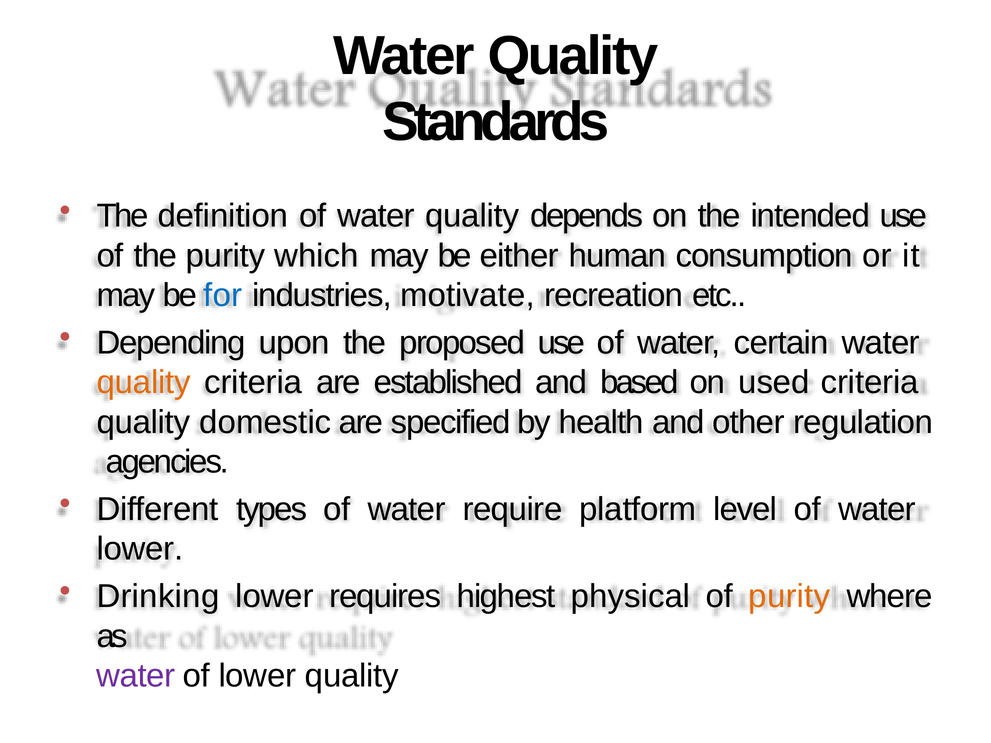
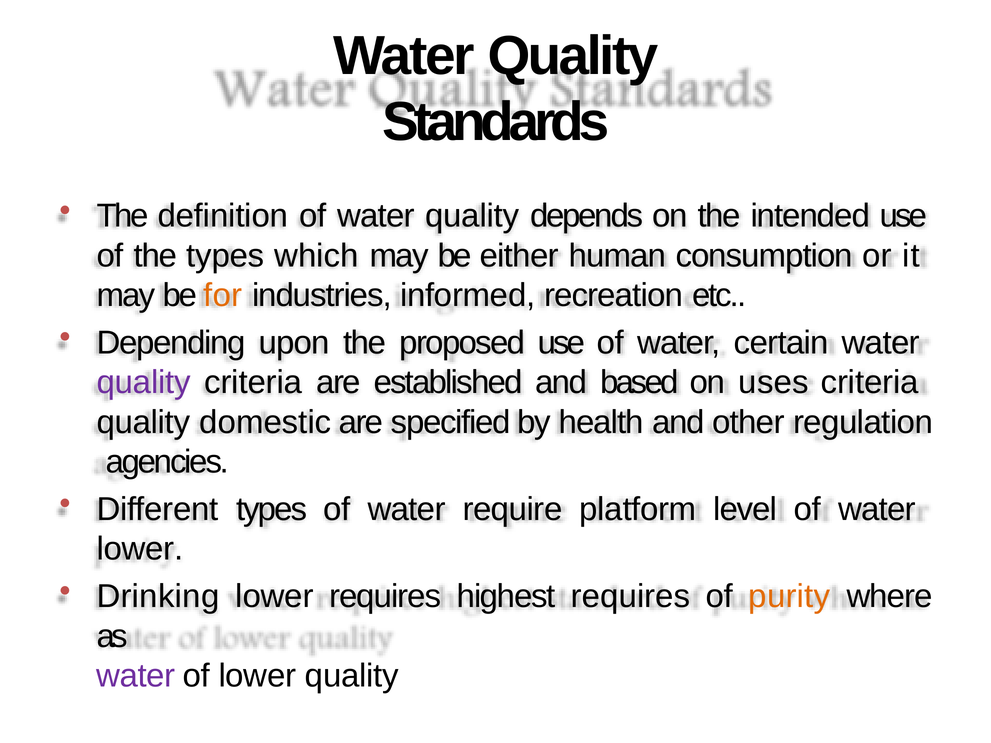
the purity: purity -> types (225, 256)
for colour: blue -> orange (223, 295)
motivate: motivate -> informed (468, 295)
quality colour: orange -> purple (144, 383)
used: used -> uses (774, 383)
highest physical: physical -> requires (631, 597)
